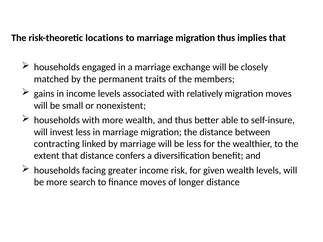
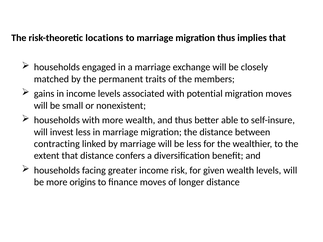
relatively: relatively -> potential (205, 94)
search: search -> origins (83, 182)
